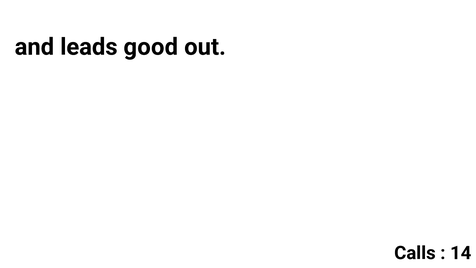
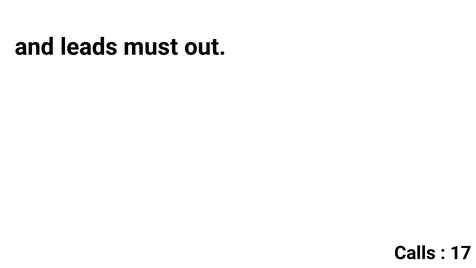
good: good -> must (151, 47)
14: 14 -> 17 (461, 253)
